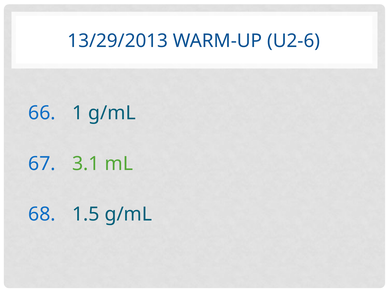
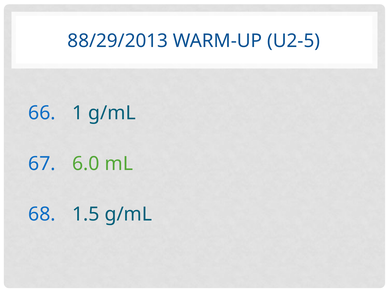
13/29/2013: 13/29/2013 -> 88/29/2013 (118, 41)
U2-6: U2-6 -> U2-5 (294, 41)
3.1: 3.1 -> 6.0 (86, 163)
